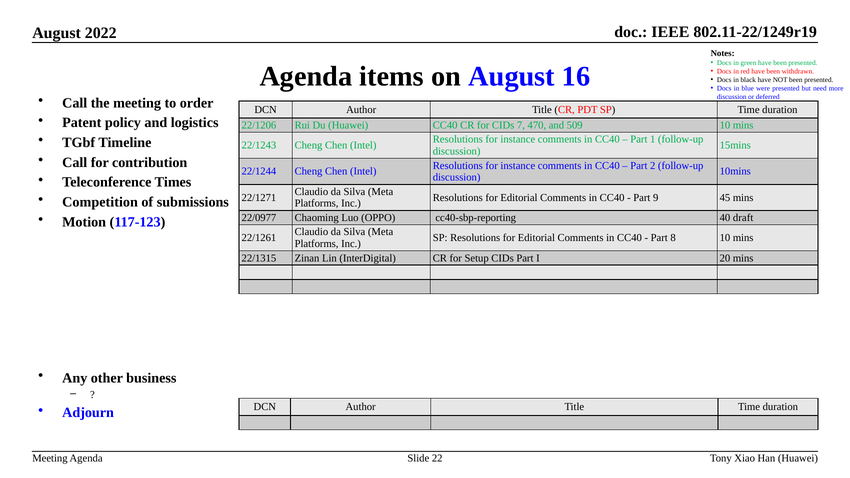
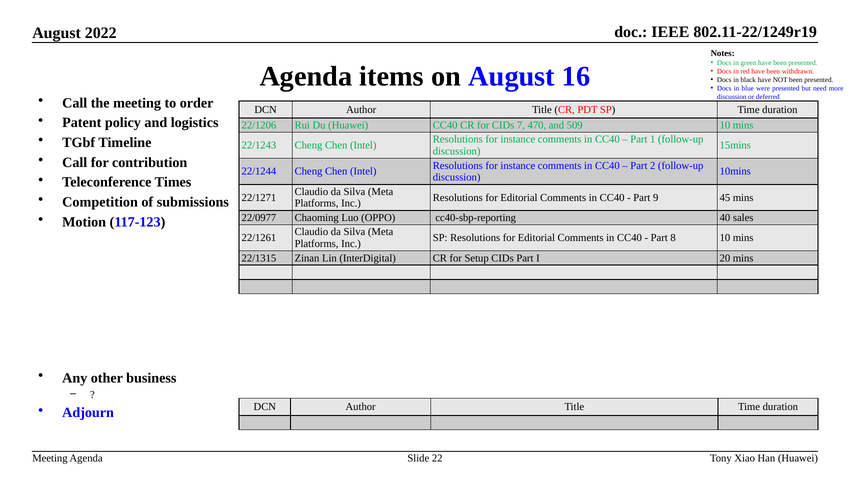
draft: draft -> sales (743, 218)
